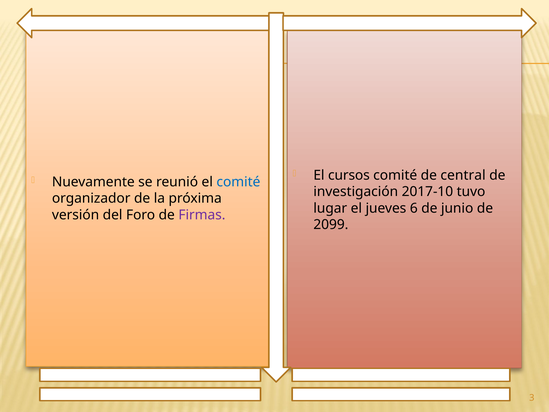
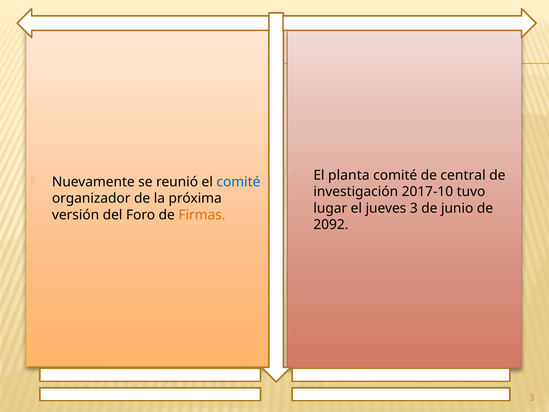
cursos: cursos -> planta (349, 175)
jueves 6: 6 -> 3 (414, 208)
Firmas colour: purple -> orange (202, 215)
2099: 2099 -> 2092 (331, 225)
